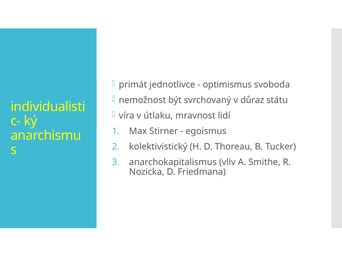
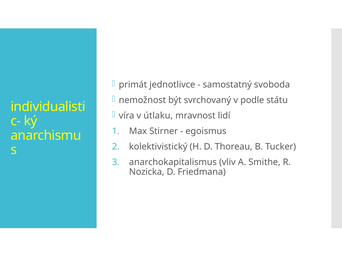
optimismus: optimismus -> samostatný (227, 85)
důraz: důraz -> podle (252, 100)
